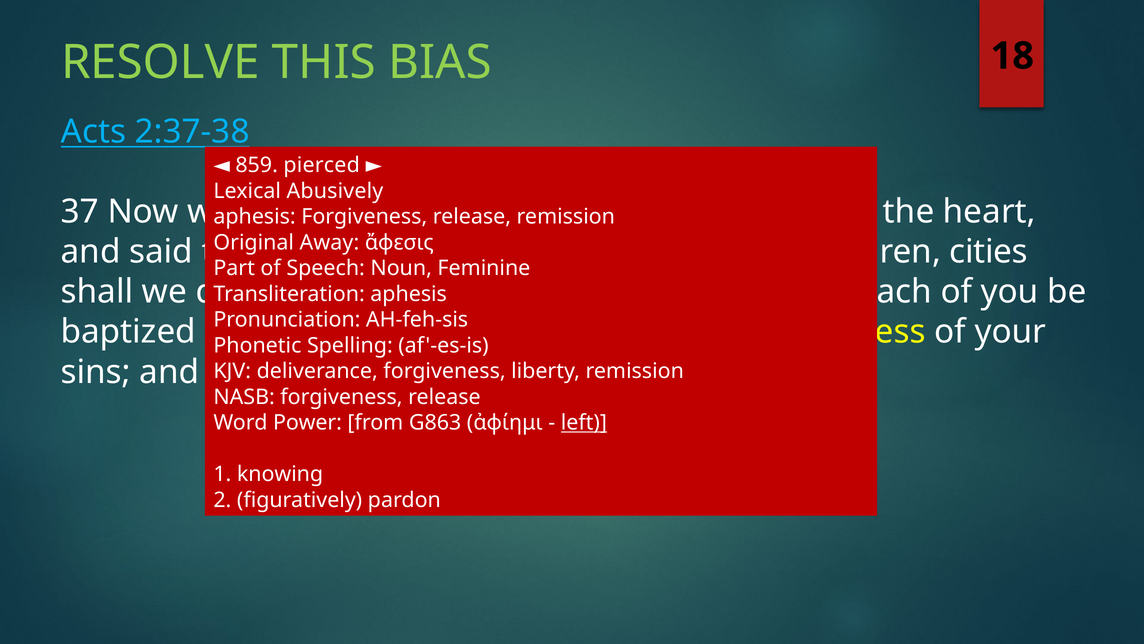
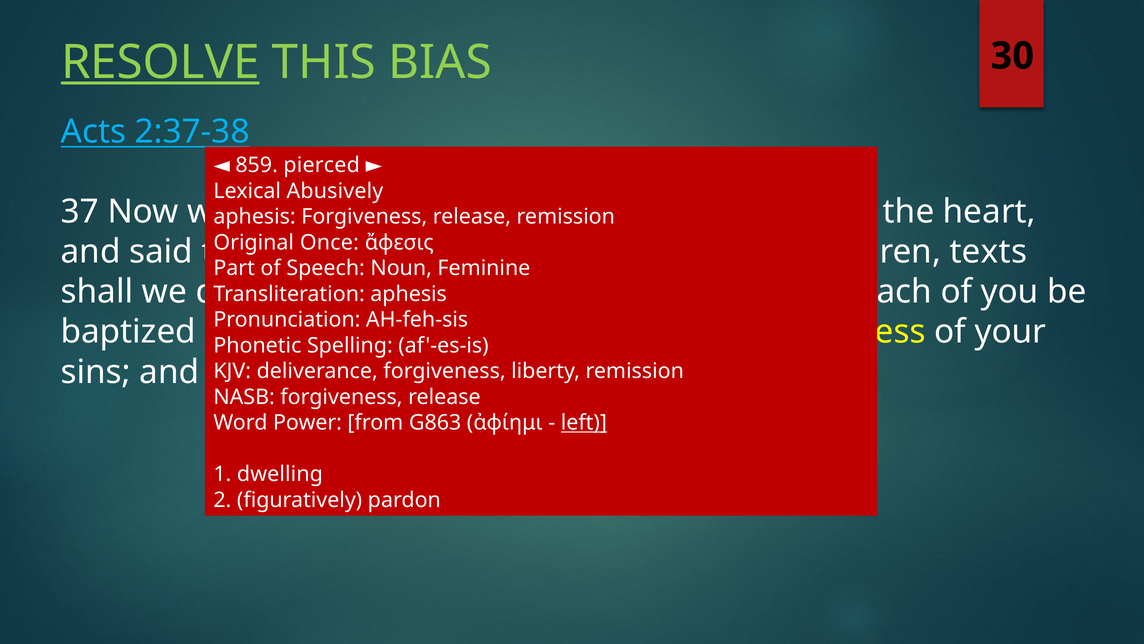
RESOLVE underline: none -> present (160, 62)
18: 18 -> 30 (1012, 56)
Away: Away -> Once (329, 242)
cities: cities -> texts (988, 252)
knowing: knowing -> dwelling (280, 474)
